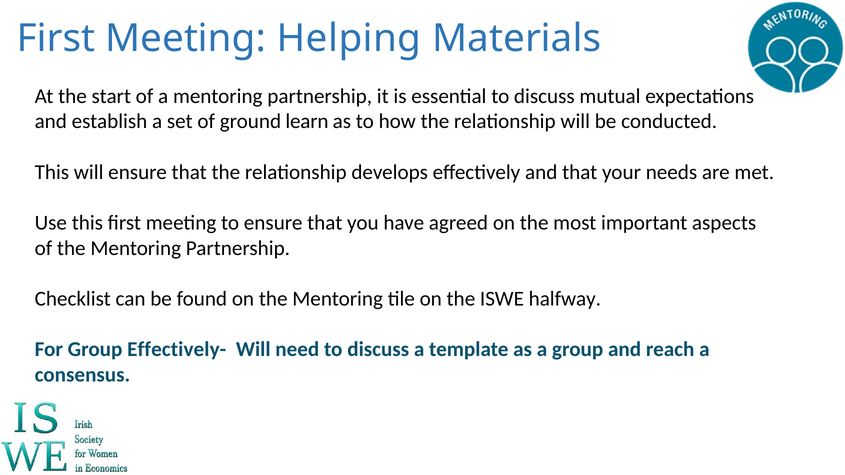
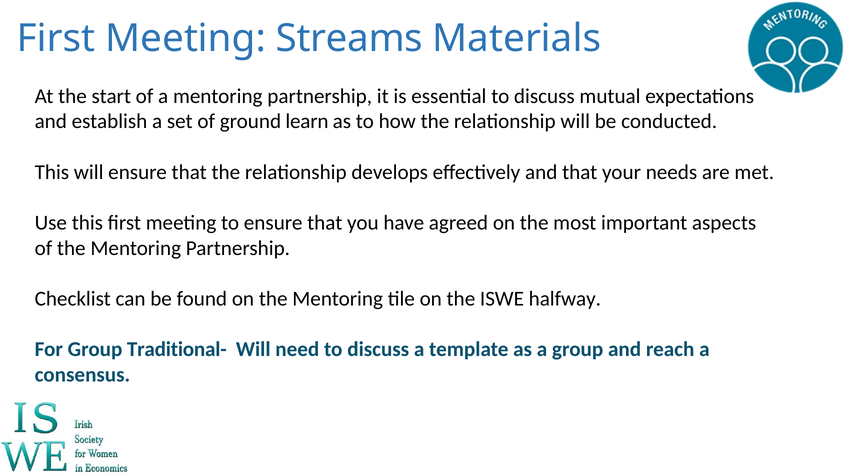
Helping: Helping -> Streams (349, 38)
Effectively-: Effectively- -> Traditional- (177, 350)
